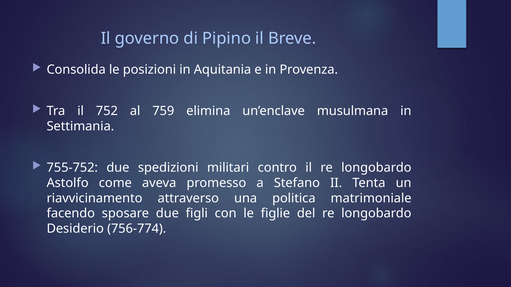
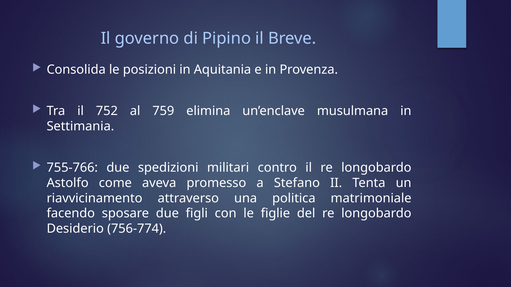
755-752: 755-752 -> 755-766 (72, 168)
